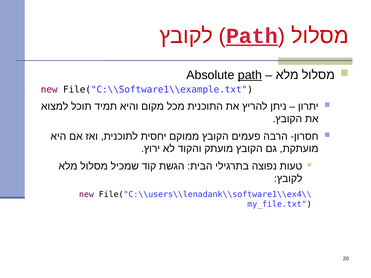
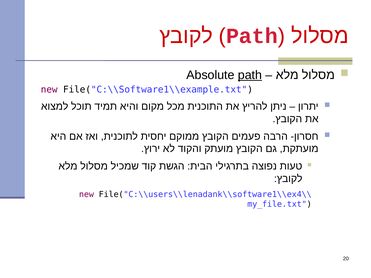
Path underline: present -> none (252, 36)
